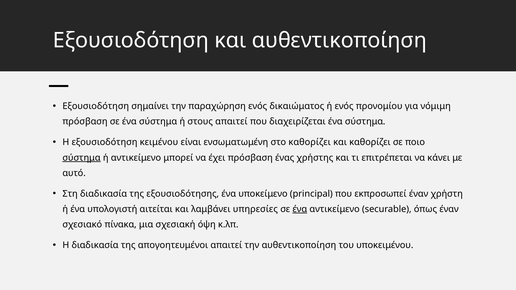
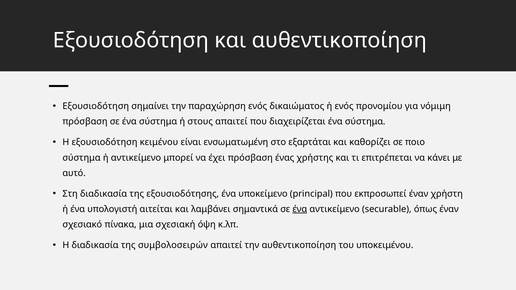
στο καθορίζει: καθορίζει -> εξαρτάται (310, 142)
σύστημα underline: present -> none (81, 158)
υπηρεσίες: υπηρεσίες -> σημαντικά (255, 209)
απογοητευμένοι: απογοητευμένοι -> συμβολοσειρών (173, 245)
